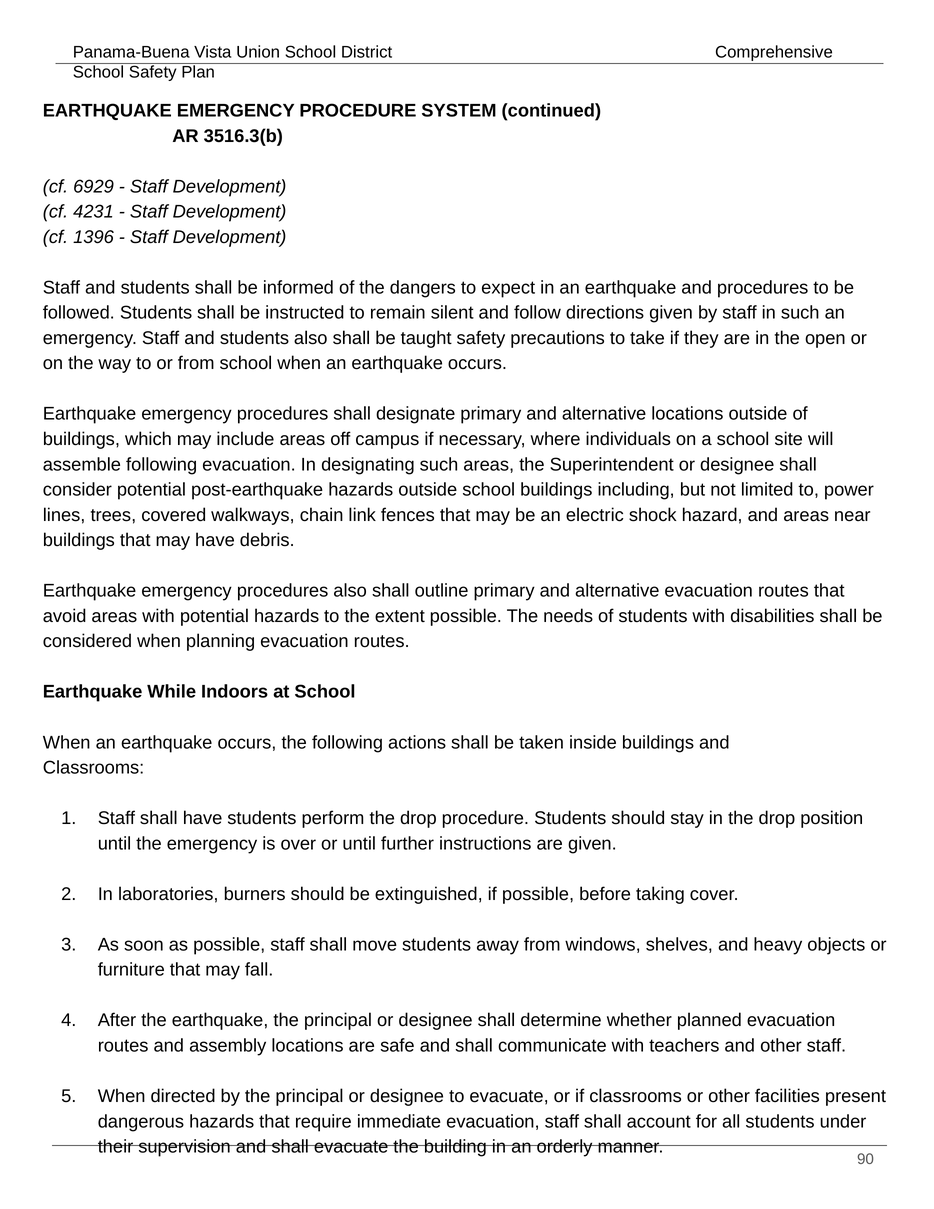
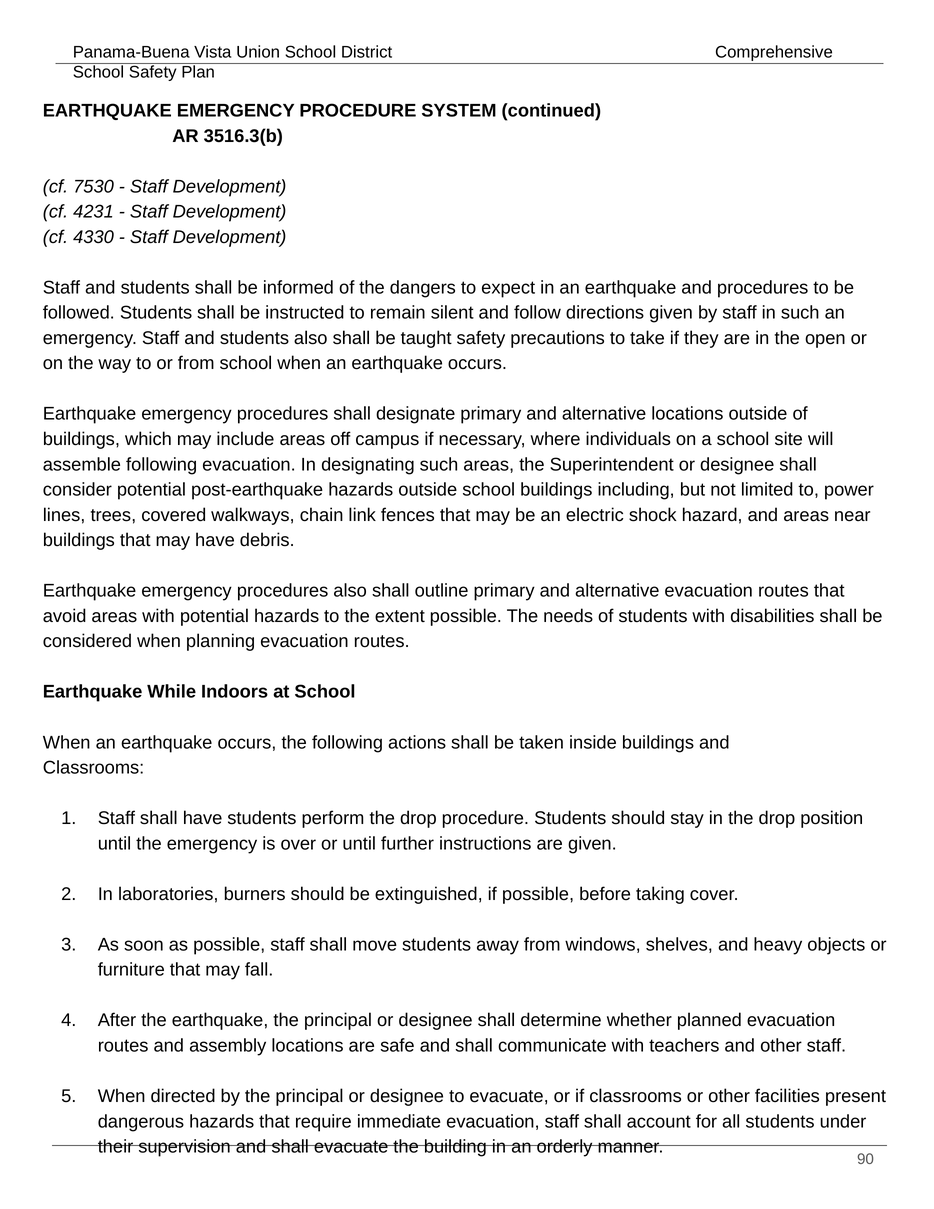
6929: 6929 -> 7530 (94, 186)
1396: 1396 -> 4330 (94, 237)
